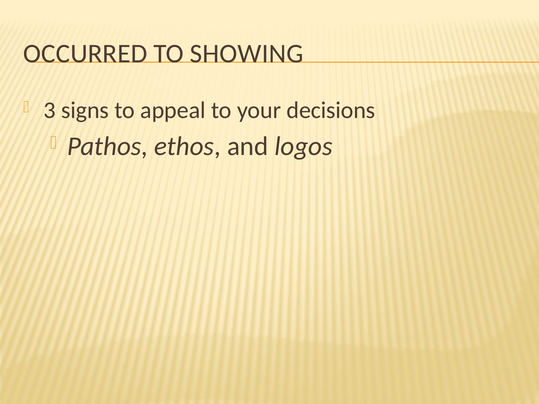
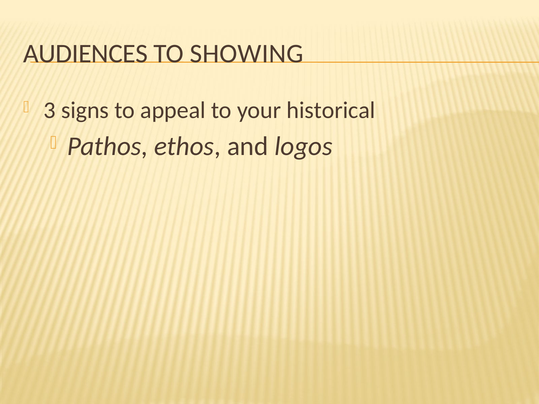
OCCURRED: OCCURRED -> AUDIENCES (86, 54)
decisions: decisions -> historical (331, 110)
